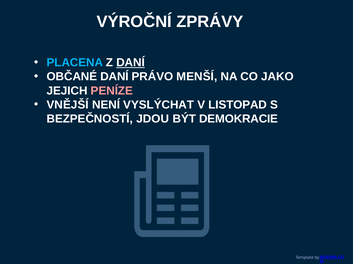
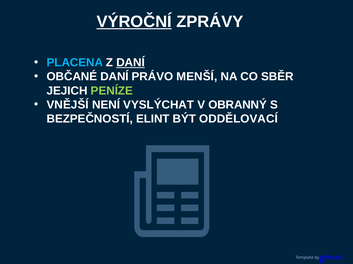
VÝROČNÍ underline: none -> present (134, 22)
JAKO: JAKO -> SBĚR (277, 77)
PENÍZE colour: pink -> light green (112, 91)
LISTOPAD: LISTOPAD -> OBRANNÝ (238, 105)
JDOU: JDOU -> ELINT (153, 119)
DEMOKRACIE: DEMOKRACIE -> ODDĚLOVACÍ (238, 119)
